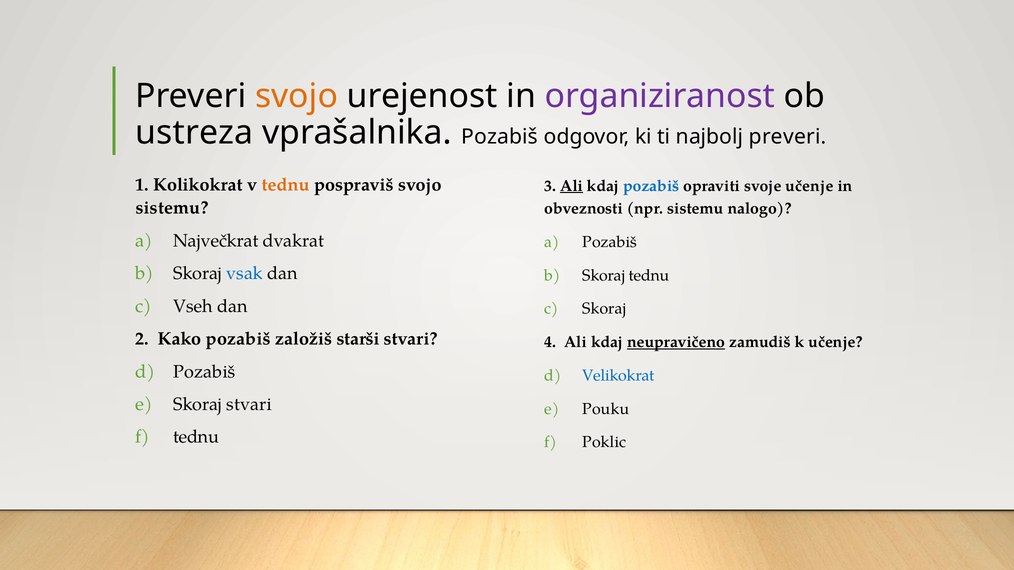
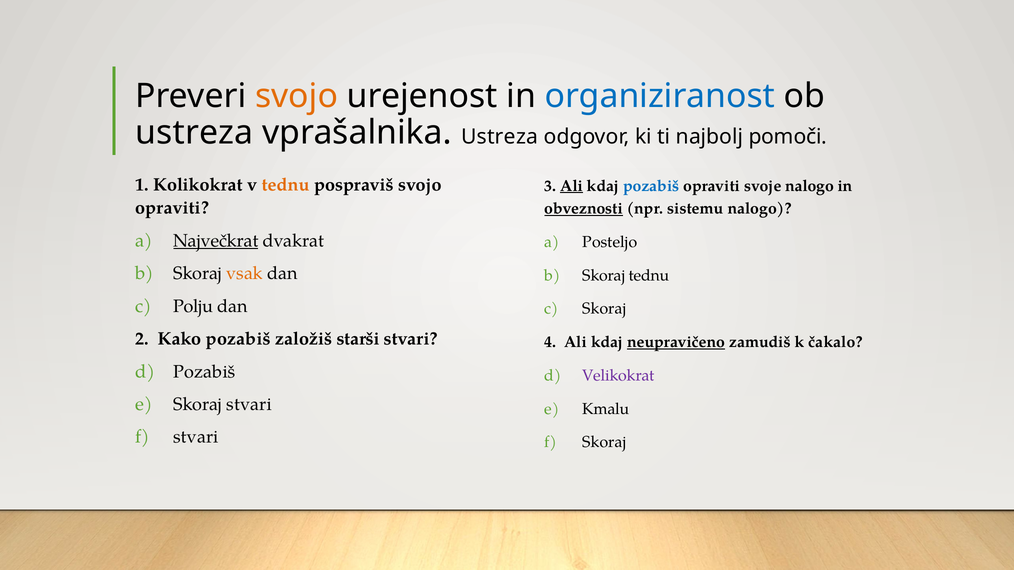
organiziranost colour: purple -> blue (660, 96)
vprašalnika Pozabiš: Pozabiš -> Ustreza (500, 137)
najbolj preveri: preveri -> pomoči (788, 137)
svoje učenje: učenje -> nalogo (810, 186)
sistemu: sistemu -> opraviti (172, 208)
obveznosti underline: none -> present (584, 209)
Največkrat underline: none -> present (216, 241)
Pozabiš: Pozabiš -> Posteljo (610, 242)
vsak colour: blue -> orange (245, 274)
Vseh: Vseh -> Polju (193, 306)
k učenje: učenje -> čakalo (836, 342)
Velikokrat colour: blue -> purple (618, 376)
Pouku: Pouku -> Kmalu (606, 409)
tednu: tednu -> stvari (196, 437)
Poklic: Poklic -> Skoraj (604, 443)
